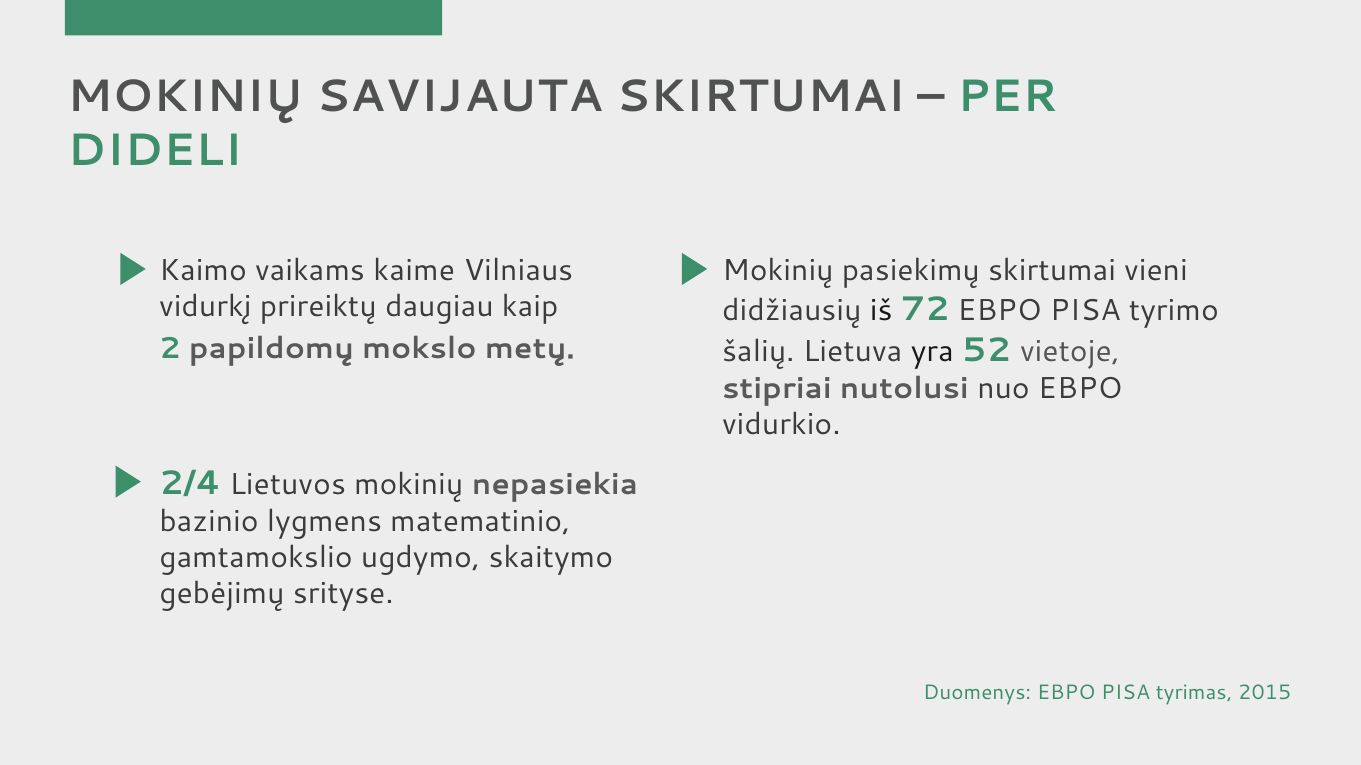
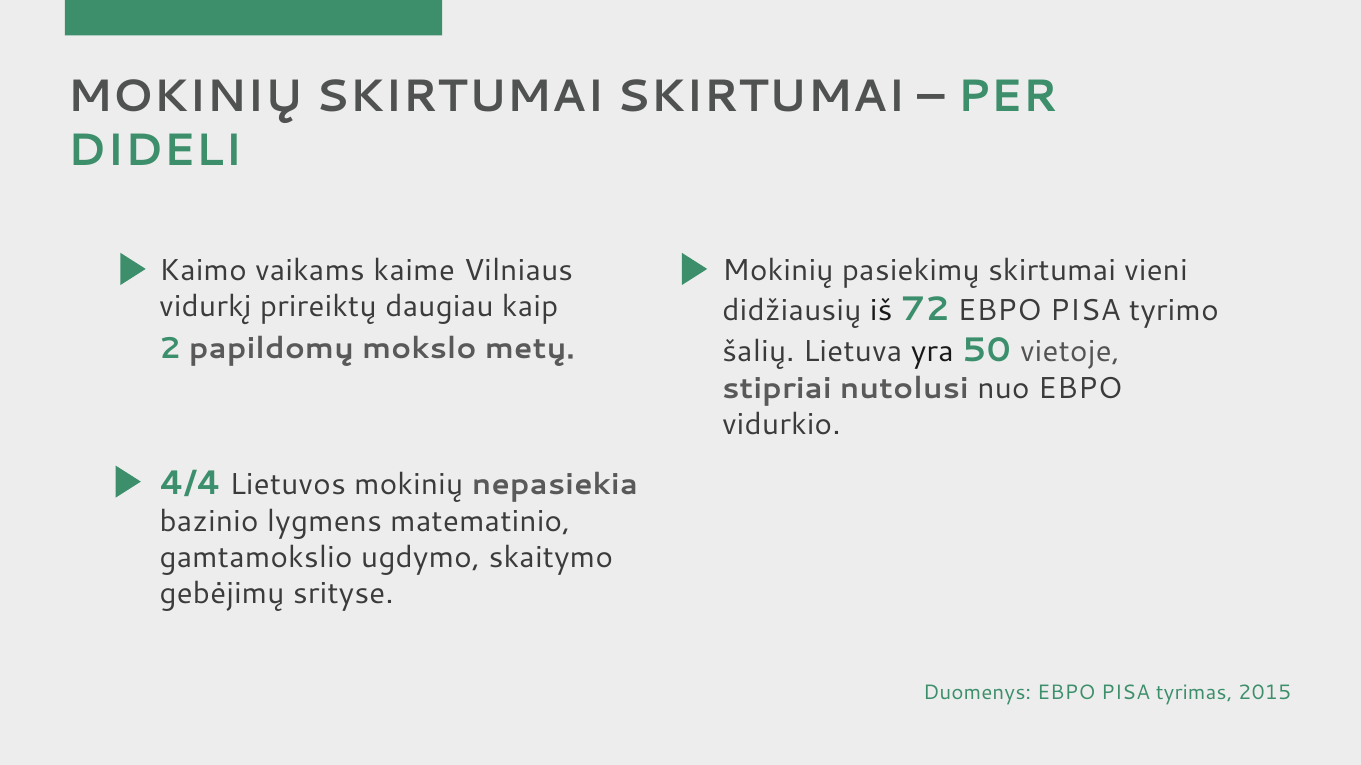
MOKINIŲ SAVIJAUTA: SAVIJAUTA -> SKIRTUMAI (460, 97)
52: 52 -> 50 (987, 350)
2/4: 2/4 -> 4/4 (190, 484)
